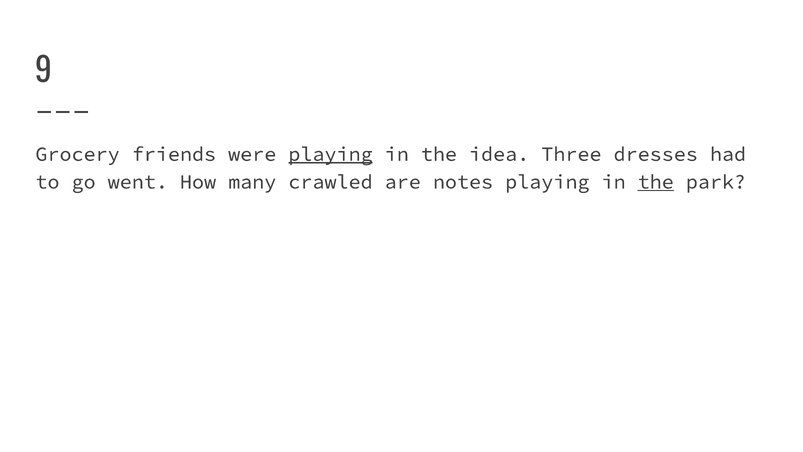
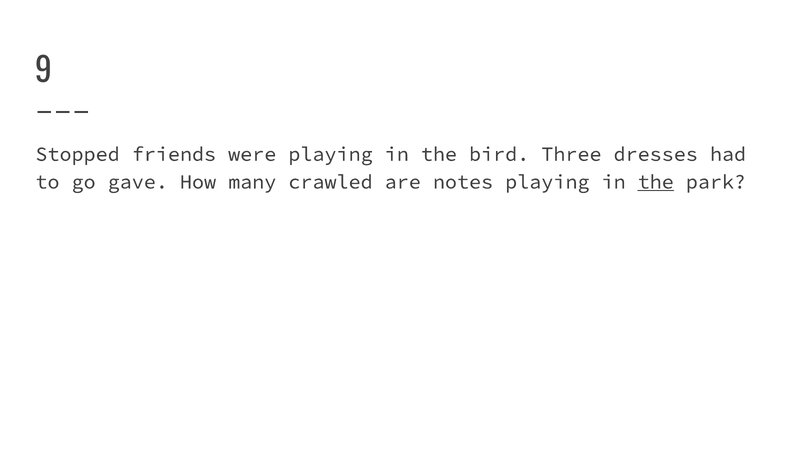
Grocery: Grocery -> Stopped (78, 154)
playing underline: present -> none (331, 154)
idea: idea -> bird (499, 154)
went: went -> gave (138, 182)
